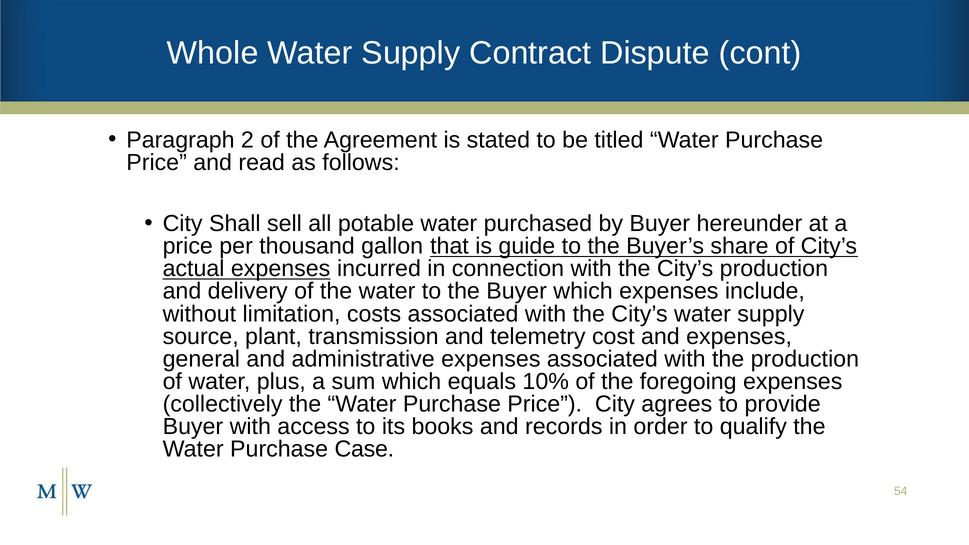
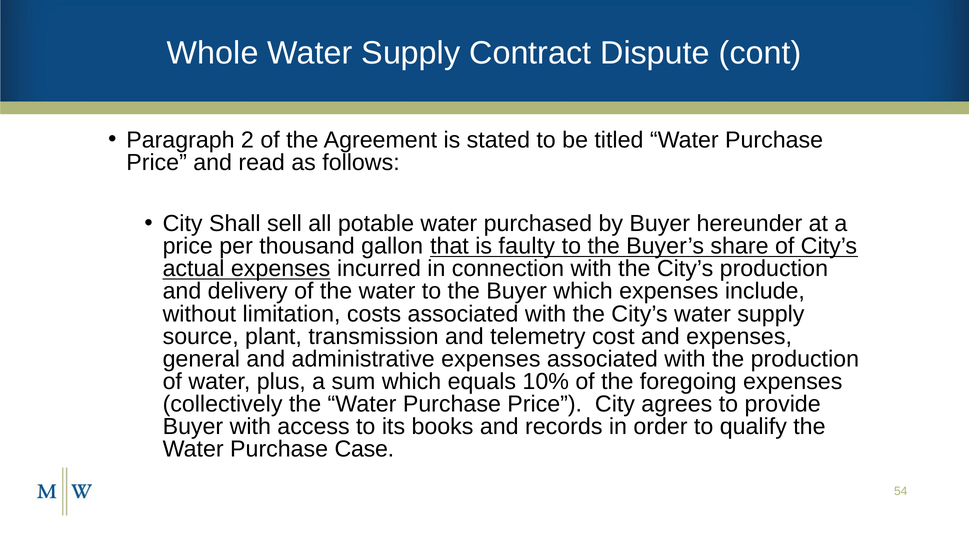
guide: guide -> faulty (527, 246)
